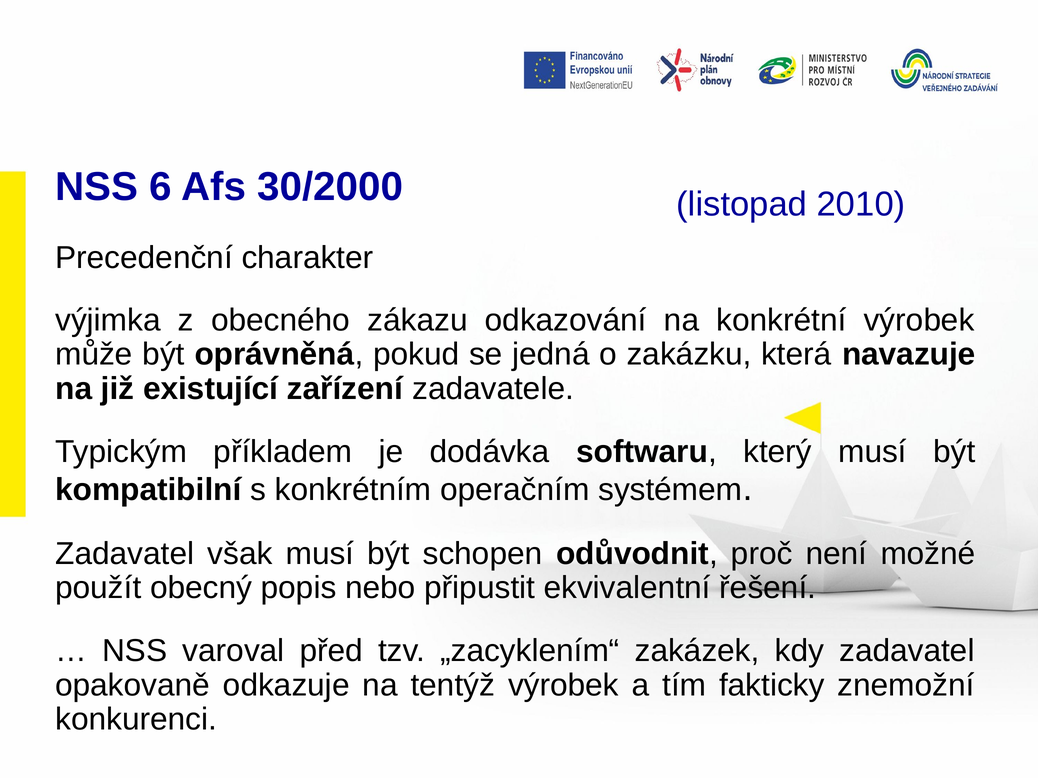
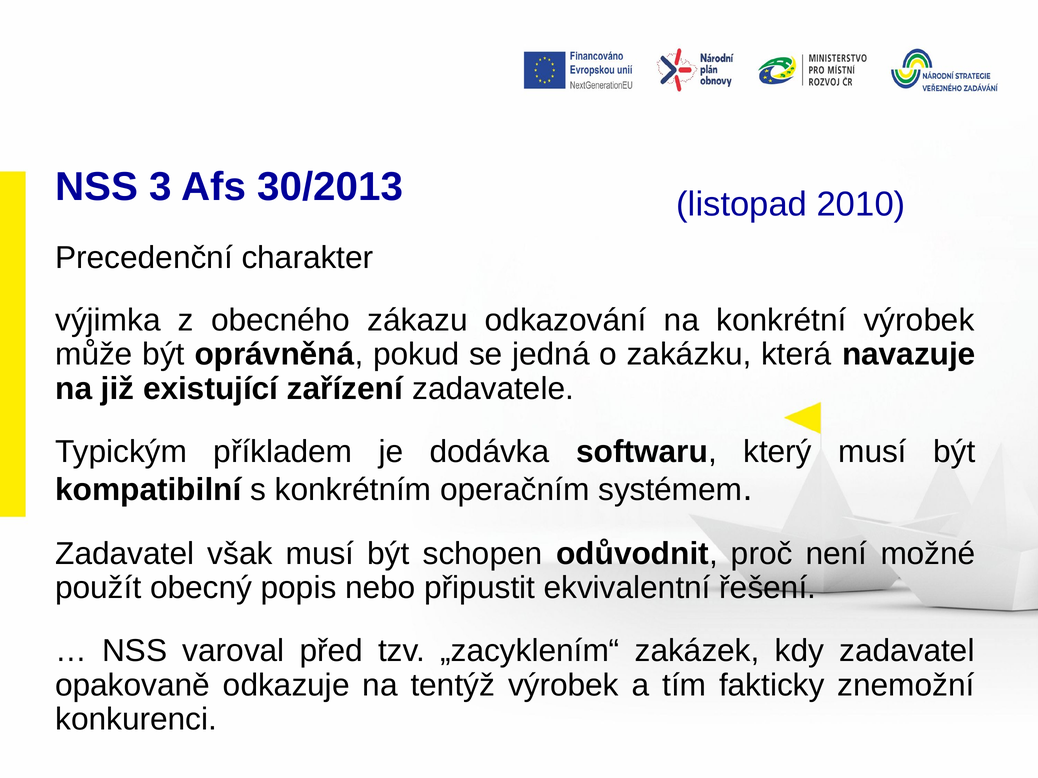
6: 6 -> 3 (160, 187)
30/2000: 30/2000 -> 30/2013 (330, 187)
